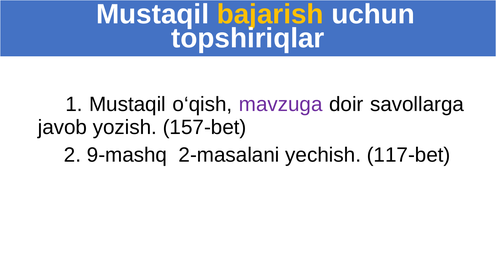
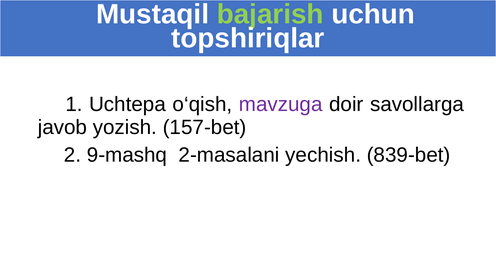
bajarish colour: yellow -> light green (270, 14)
1 Mustaqil: Mustaqil -> Uchtepa (127, 104)
117-bet: 117-bet -> 839-bet (409, 155)
